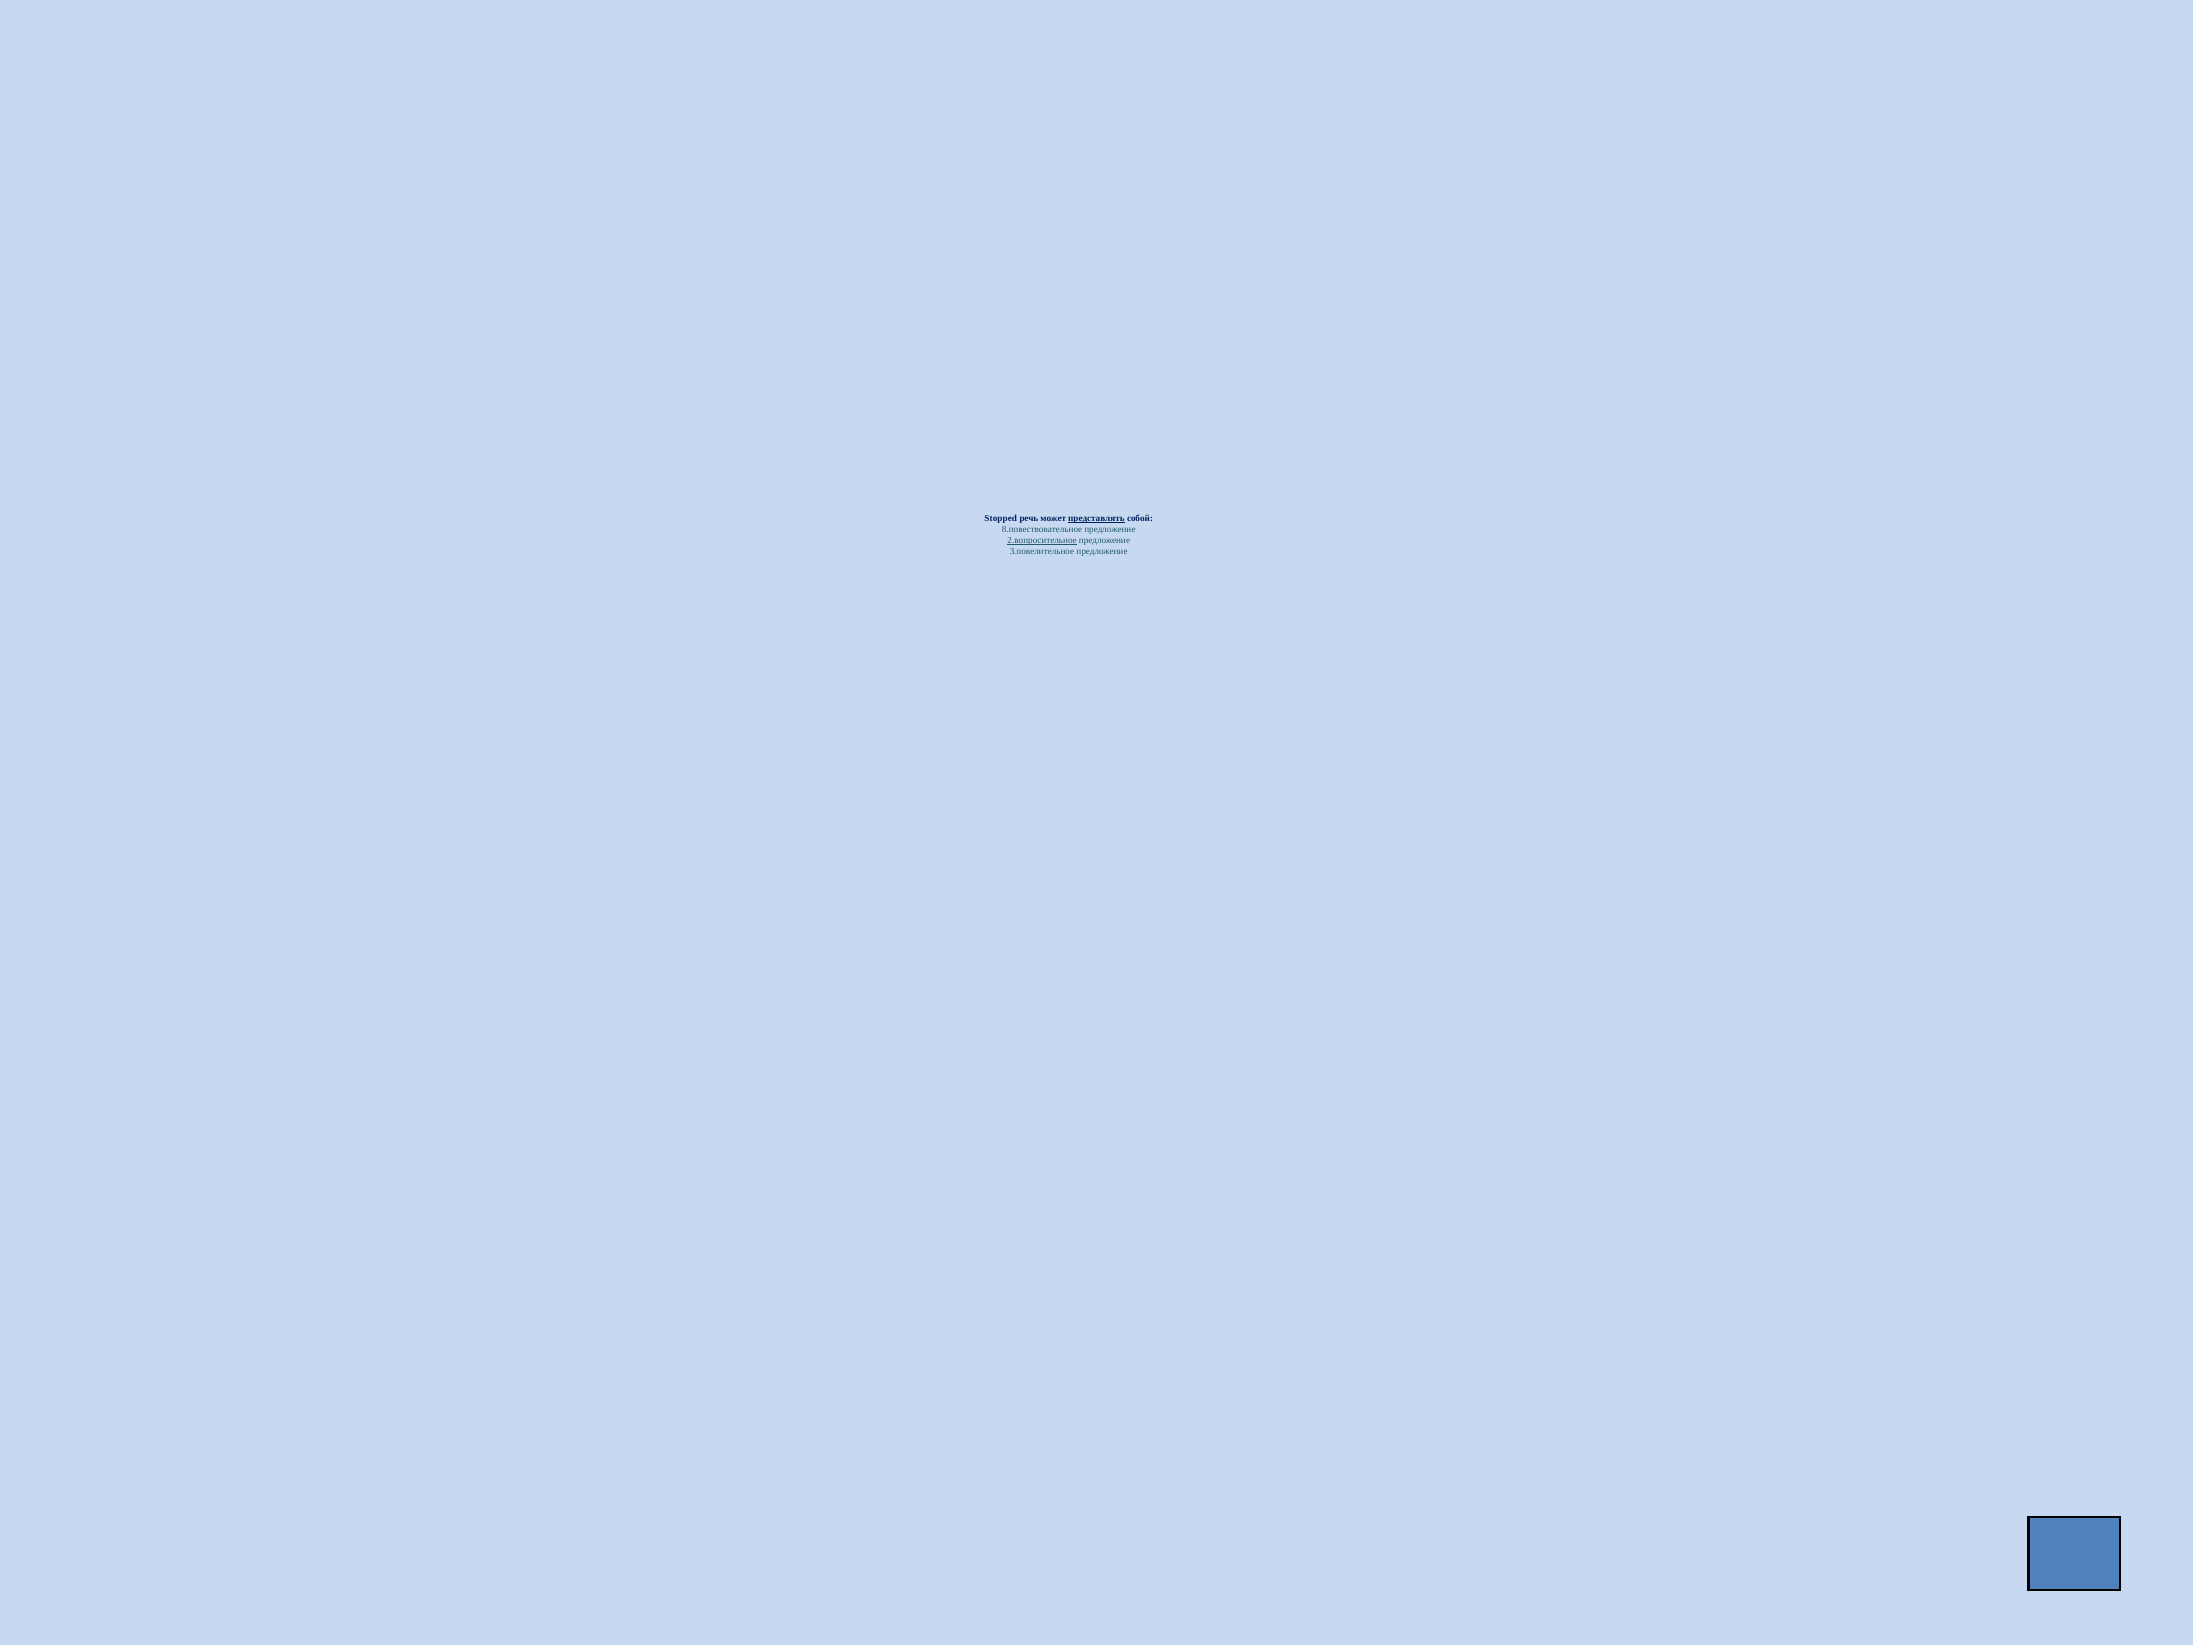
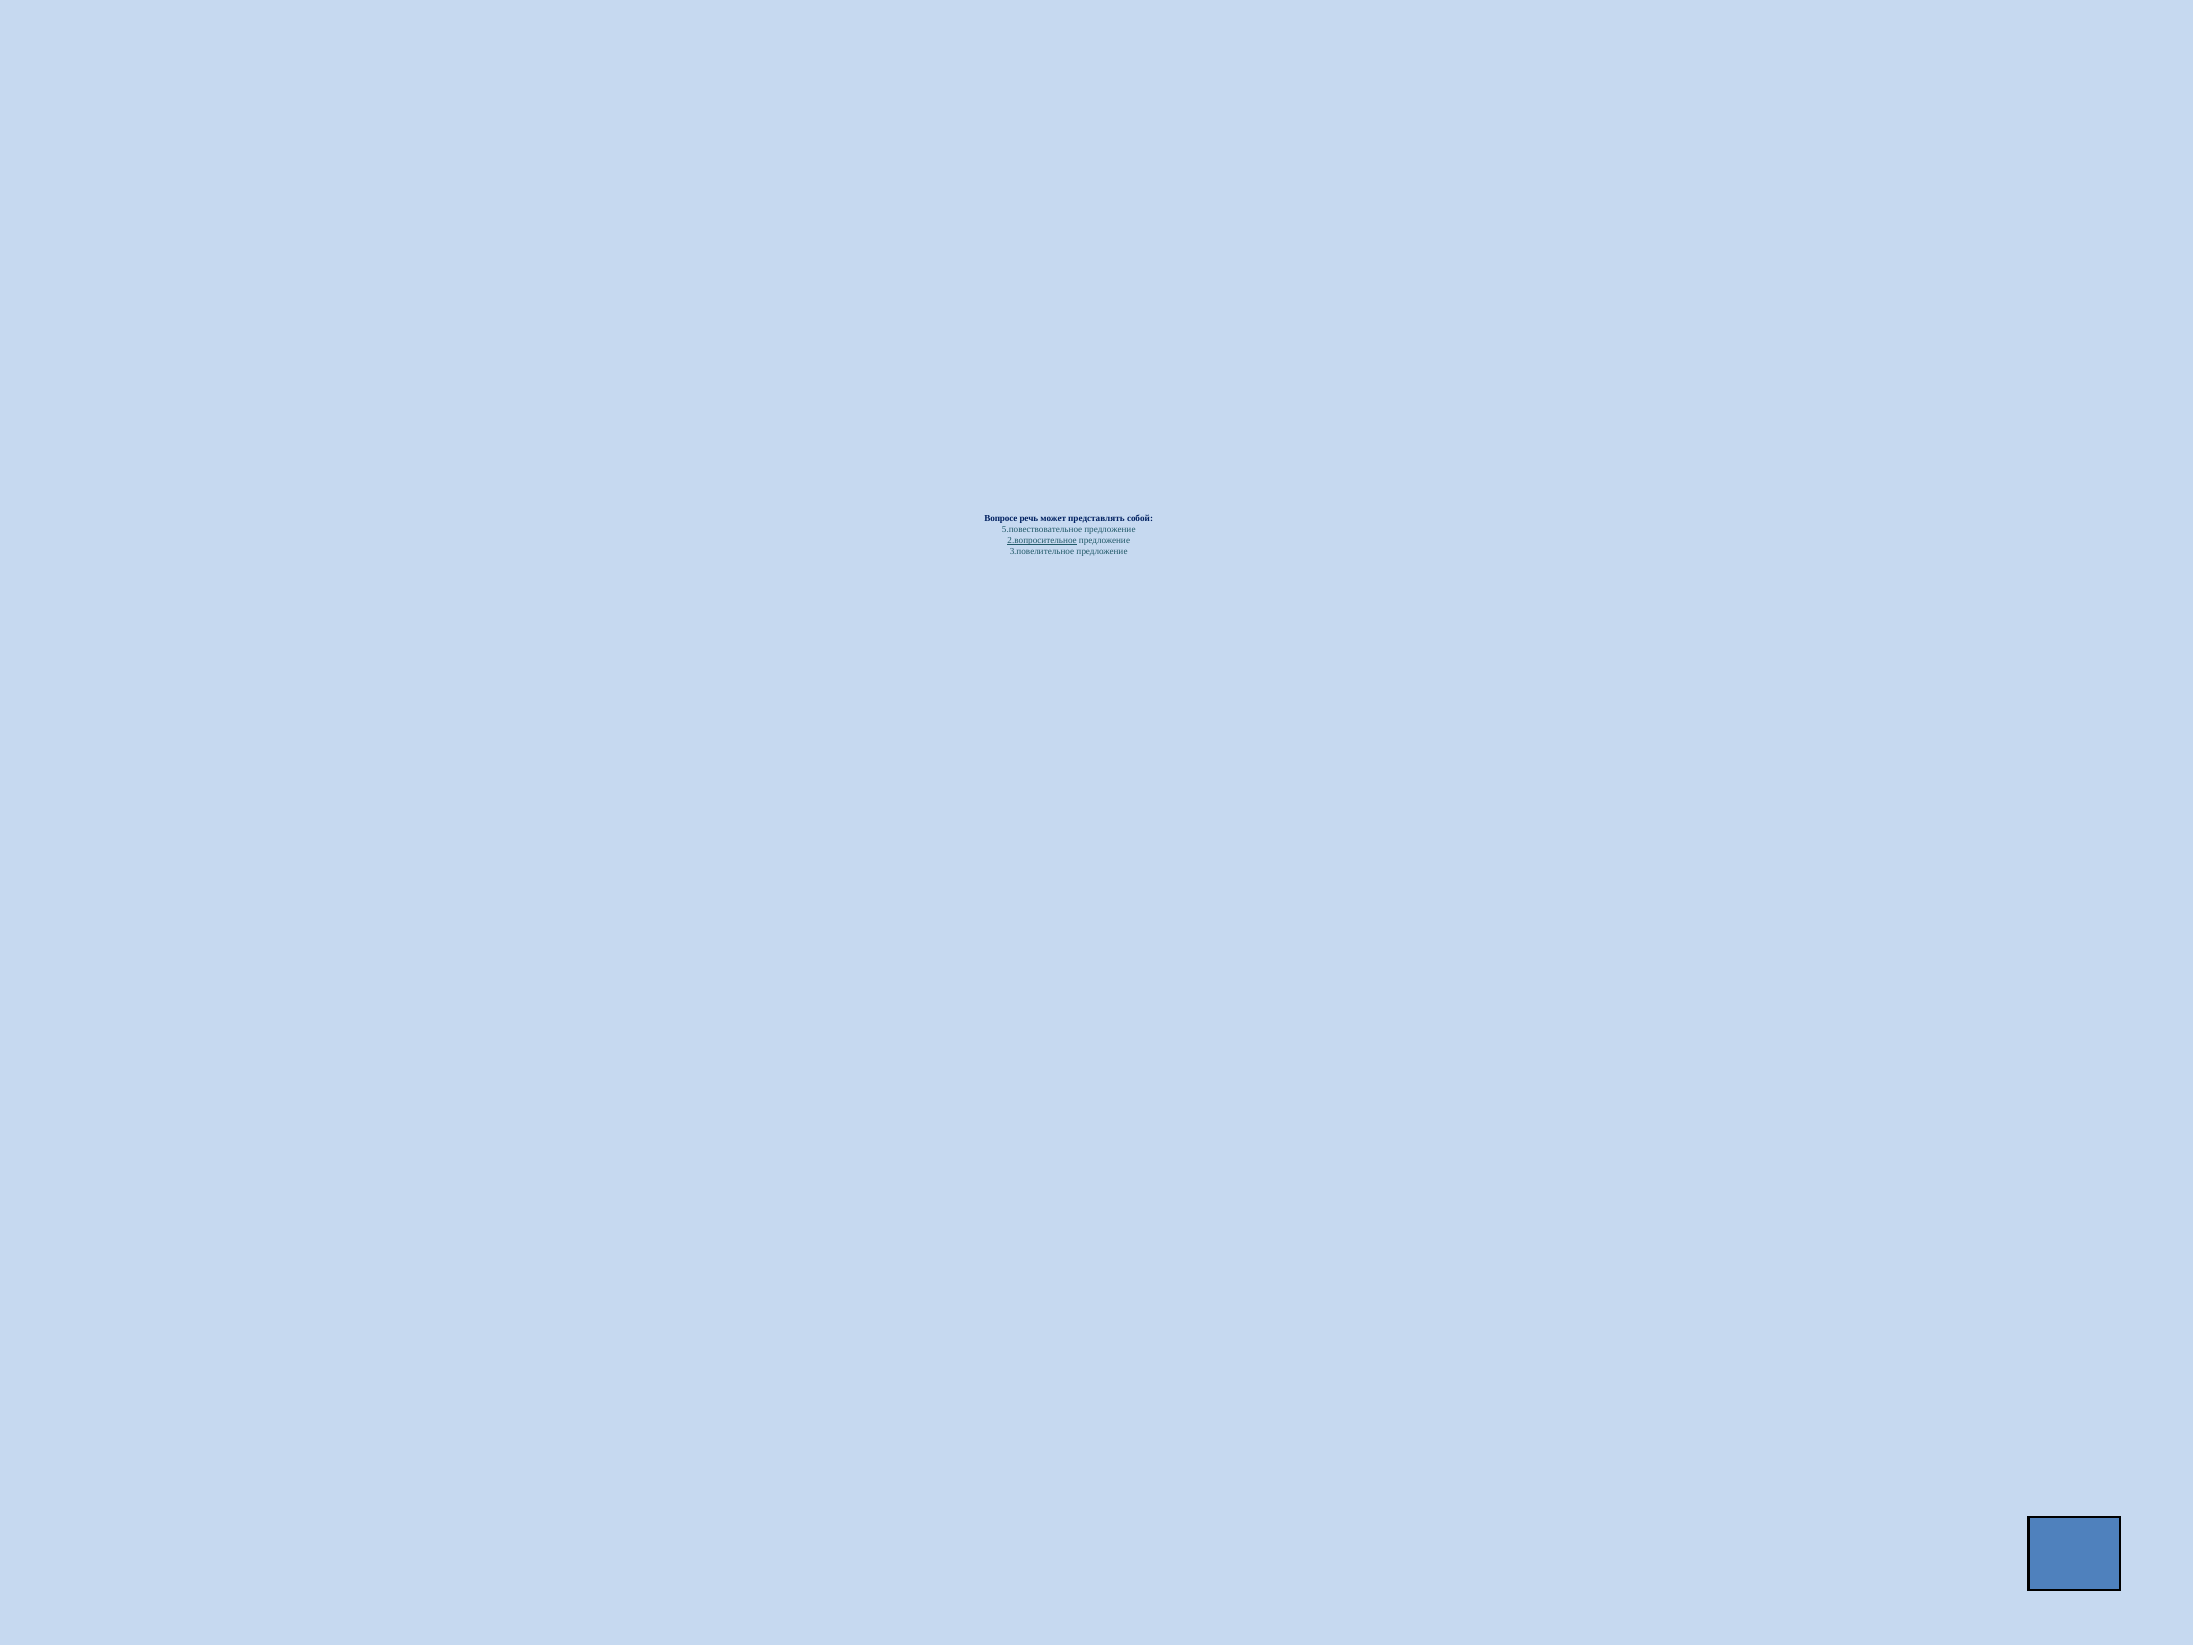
Stopped: Stopped -> Вопросе (1001, 519)
представлять underline: present -> none (1096, 519)
8.повествовательное: 8.повествовательное -> 5.повествовательное (1042, 530)
